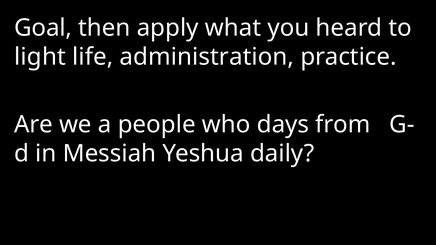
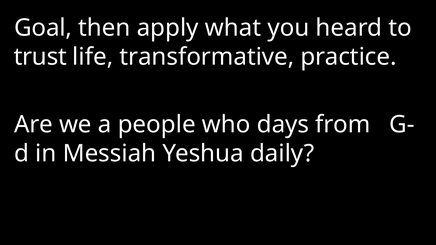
light: light -> trust (40, 57)
administration: administration -> transformative (207, 57)
